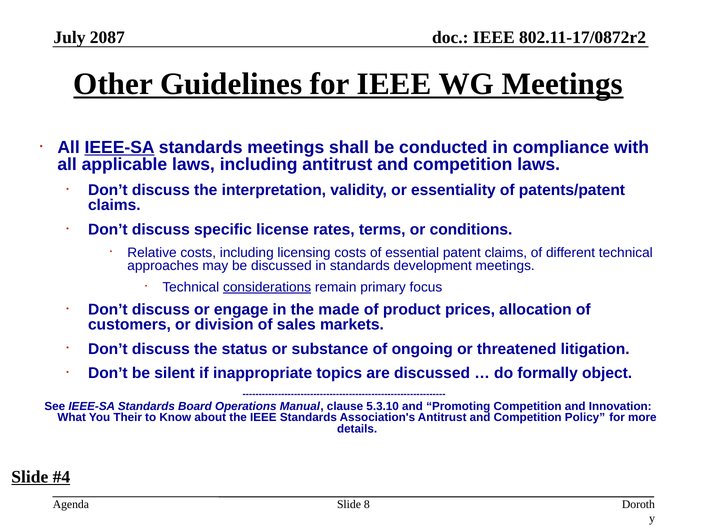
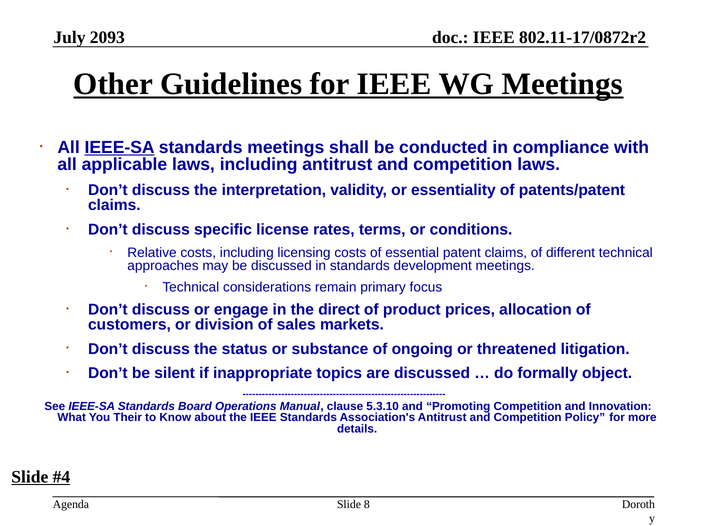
2087: 2087 -> 2093 (107, 37)
considerations underline: present -> none (267, 287)
made: made -> direct (339, 309)
